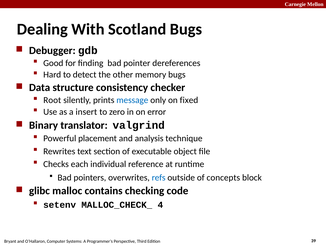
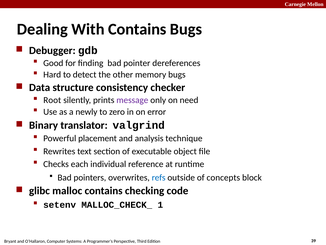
With Scotland: Scotland -> Contains (137, 29)
message colour: blue -> purple (132, 100)
fixed: fixed -> need (189, 100)
insert: insert -> newly (86, 112)
4: 4 -> 1 (160, 204)
